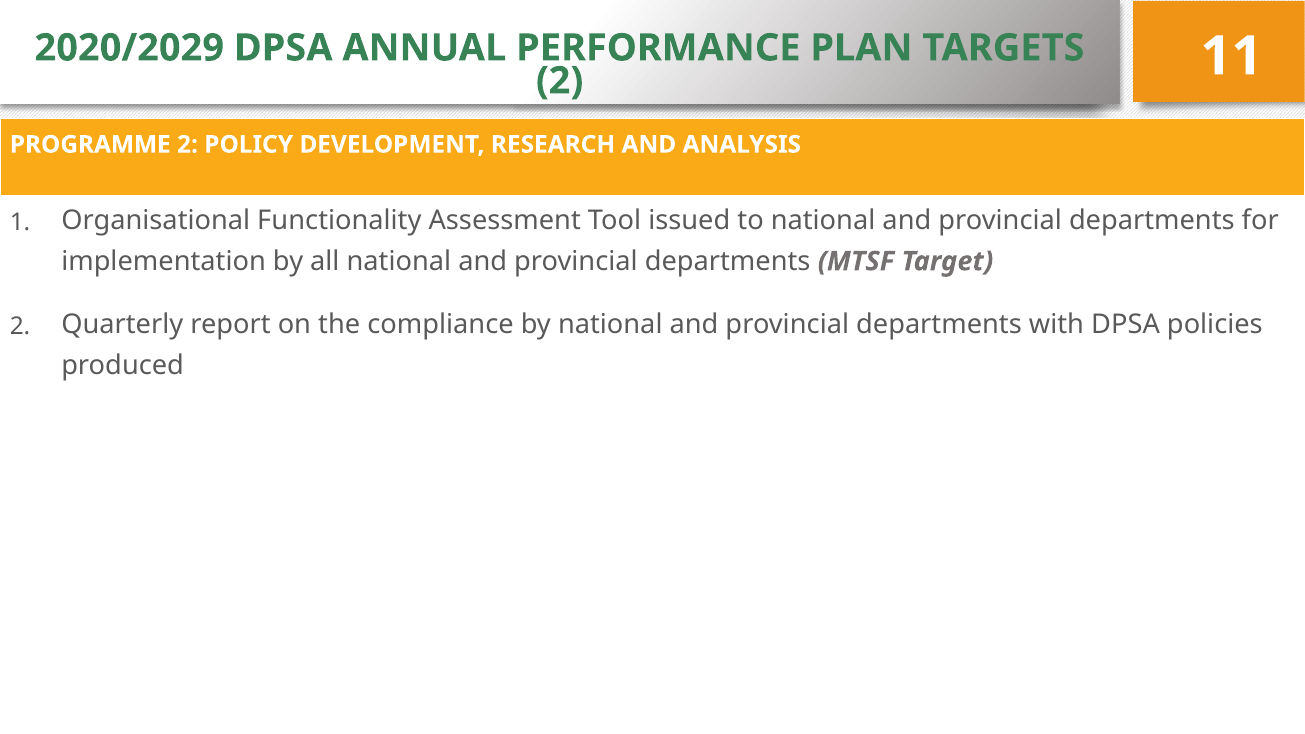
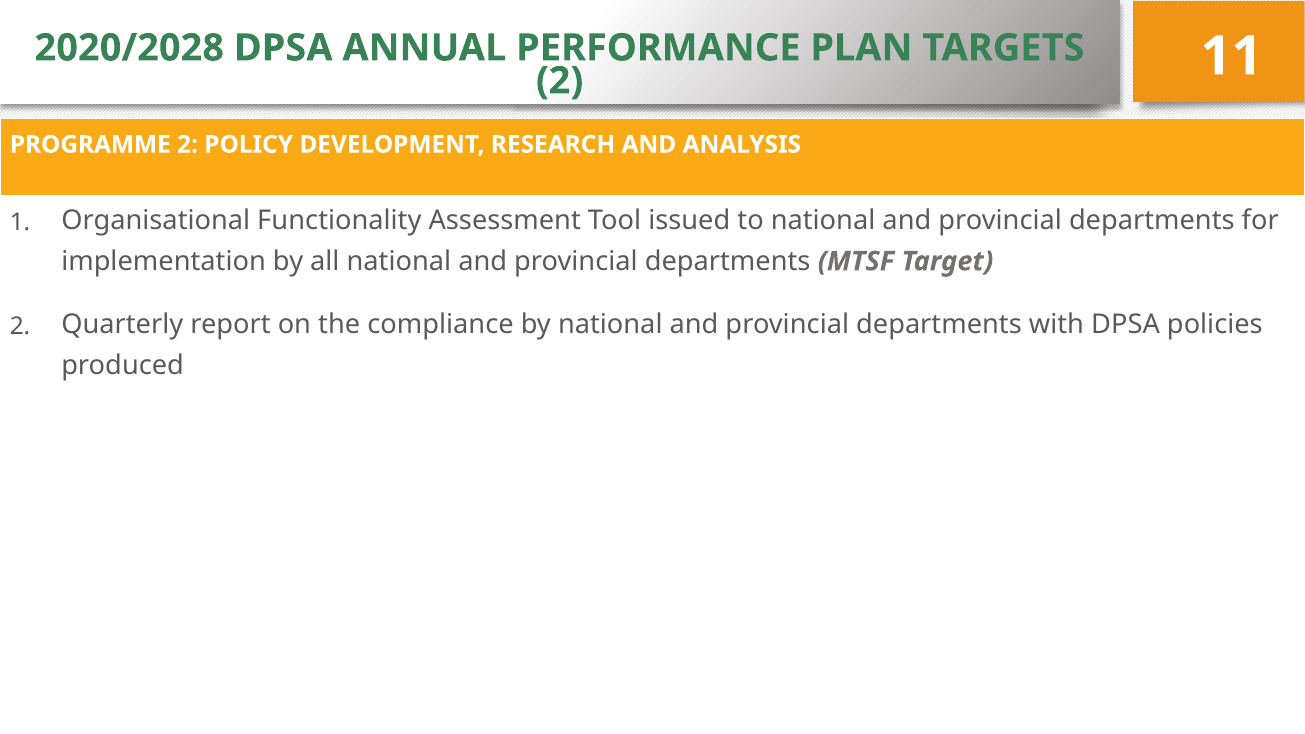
2020/2029: 2020/2029 -> 2020/2028 (129, 48)
